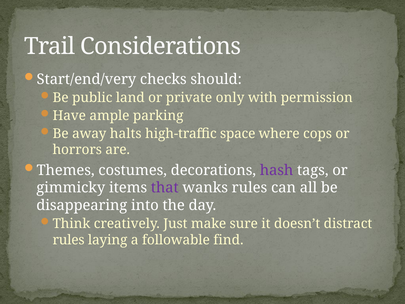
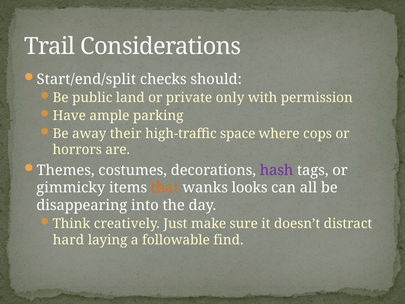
Start/end/very: Start/end/very -> Start/end/split (86, 79)
halts: halts -> their (126, 134)
that colour: purple -> orange (165, 188)
wanks rules: rules -> looks (250, 188)
rules: rules -> hard (68, 240)
